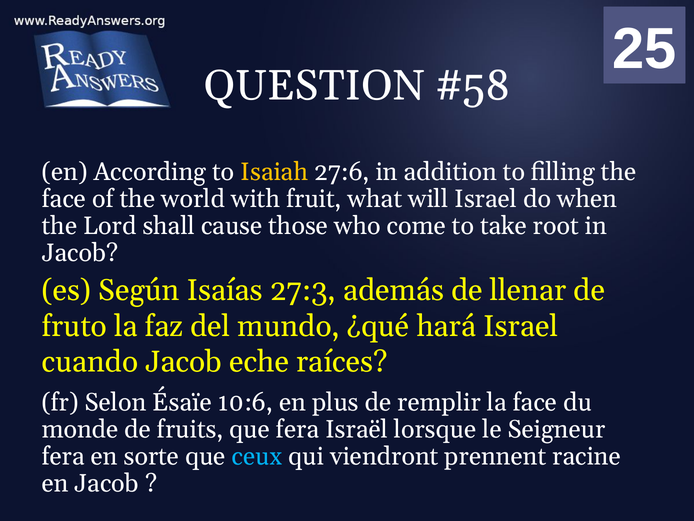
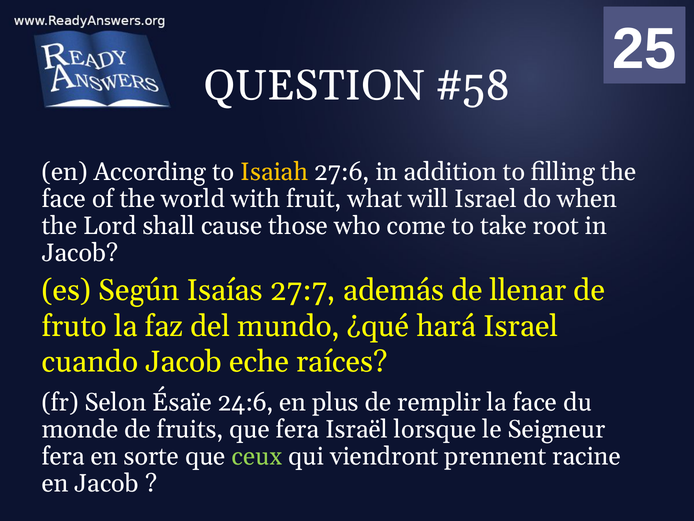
27:3: 27:3 -> 27:7 (303, 290)
10:6: 10:6 -> 24:6 (246, 402)
ceux colour: light blue -> light green (257, 456)
